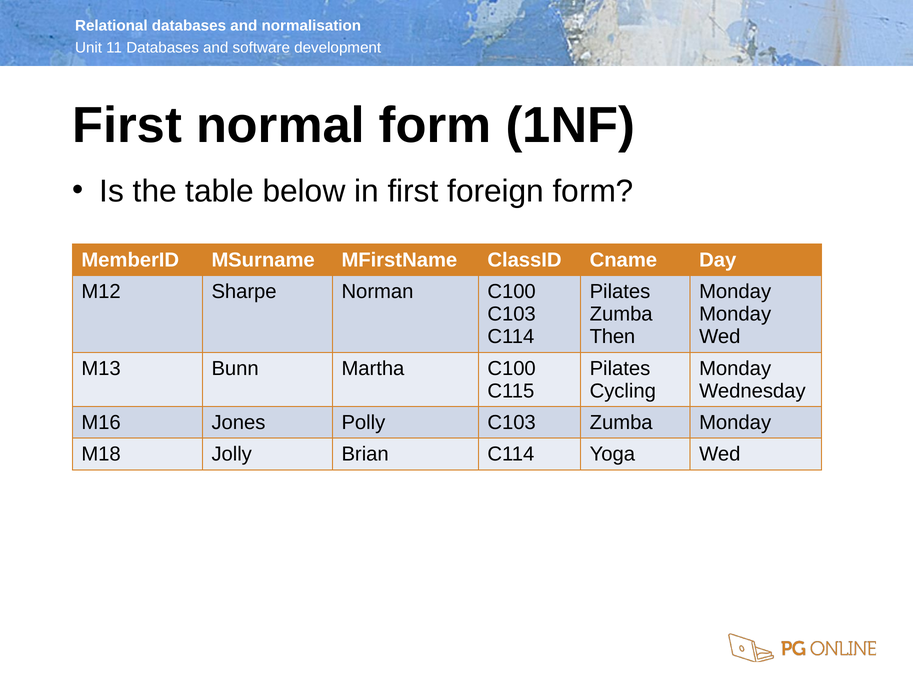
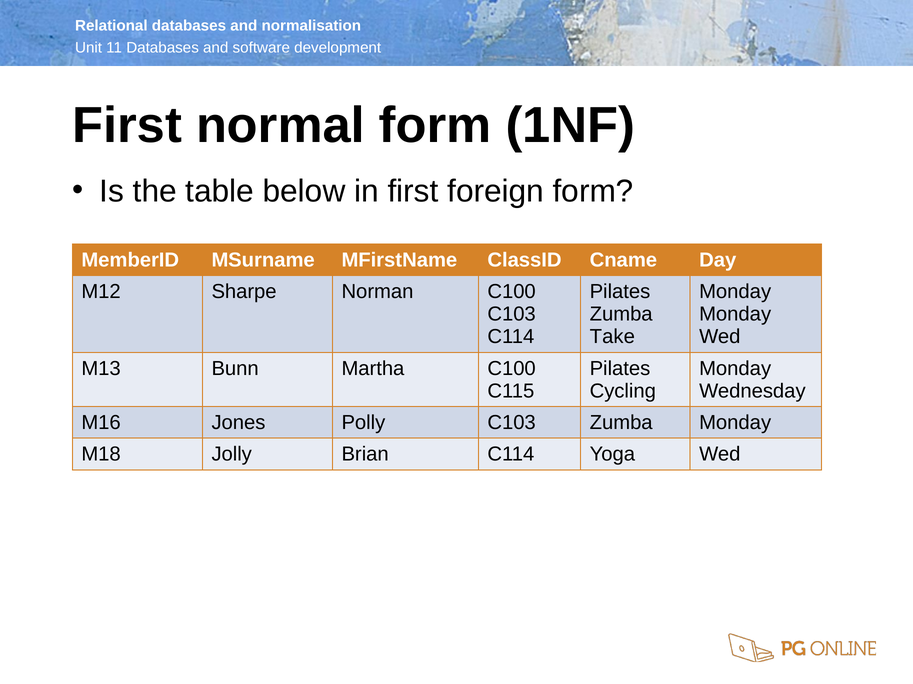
Then: Then -> Take (612, 337)
